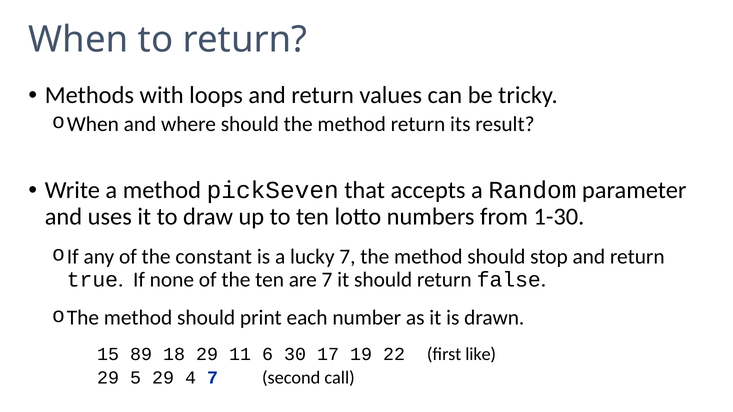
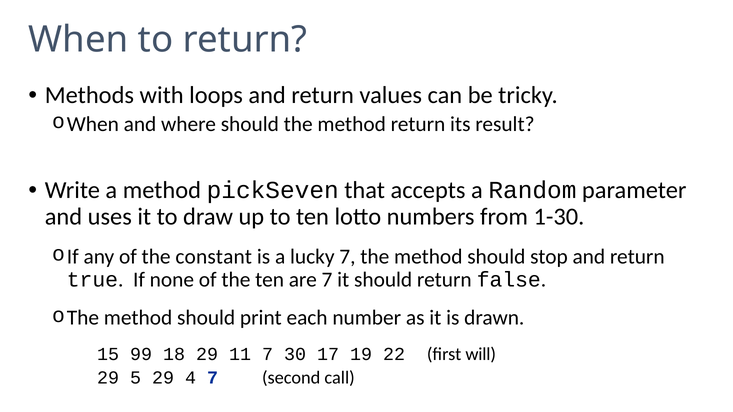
89: 89 -> 99 (141, 354)
11 6: 6 -> 7 (268, 354)
like: like -> will (481, 354)
